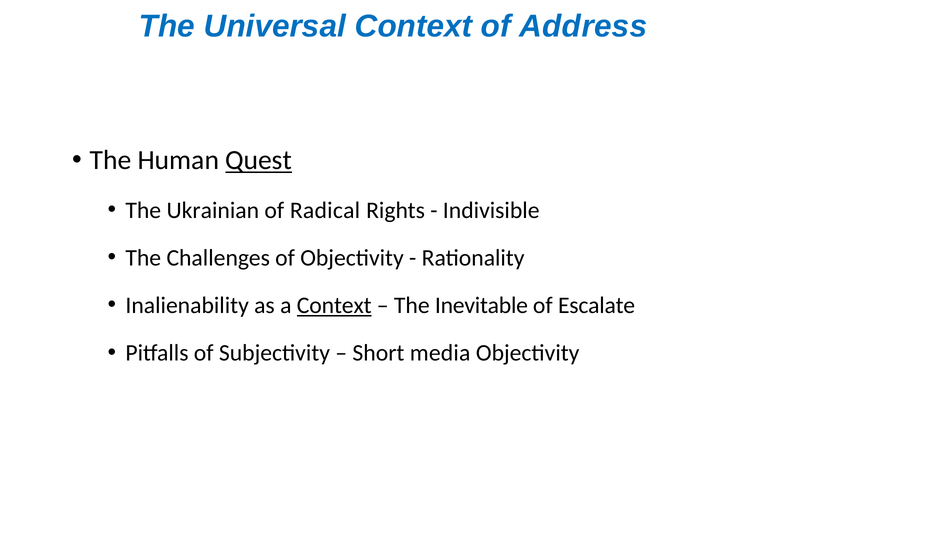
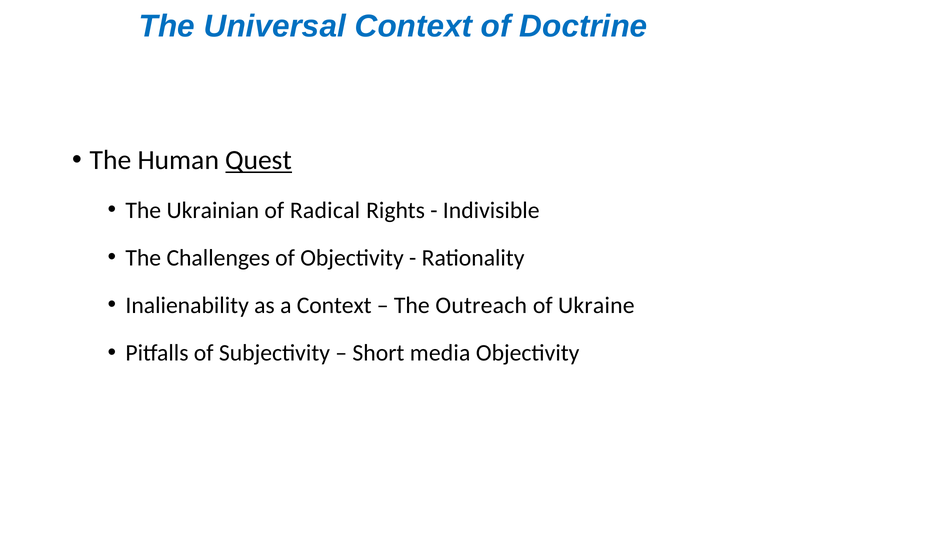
Address: Address -> Doctrine (583, 26)
Context underline: present -> none (334, 305)
Inevitable: Inevitable -> Outreach (481, 305)
Escalate: Escalate -> Ukraine (596, 305)
